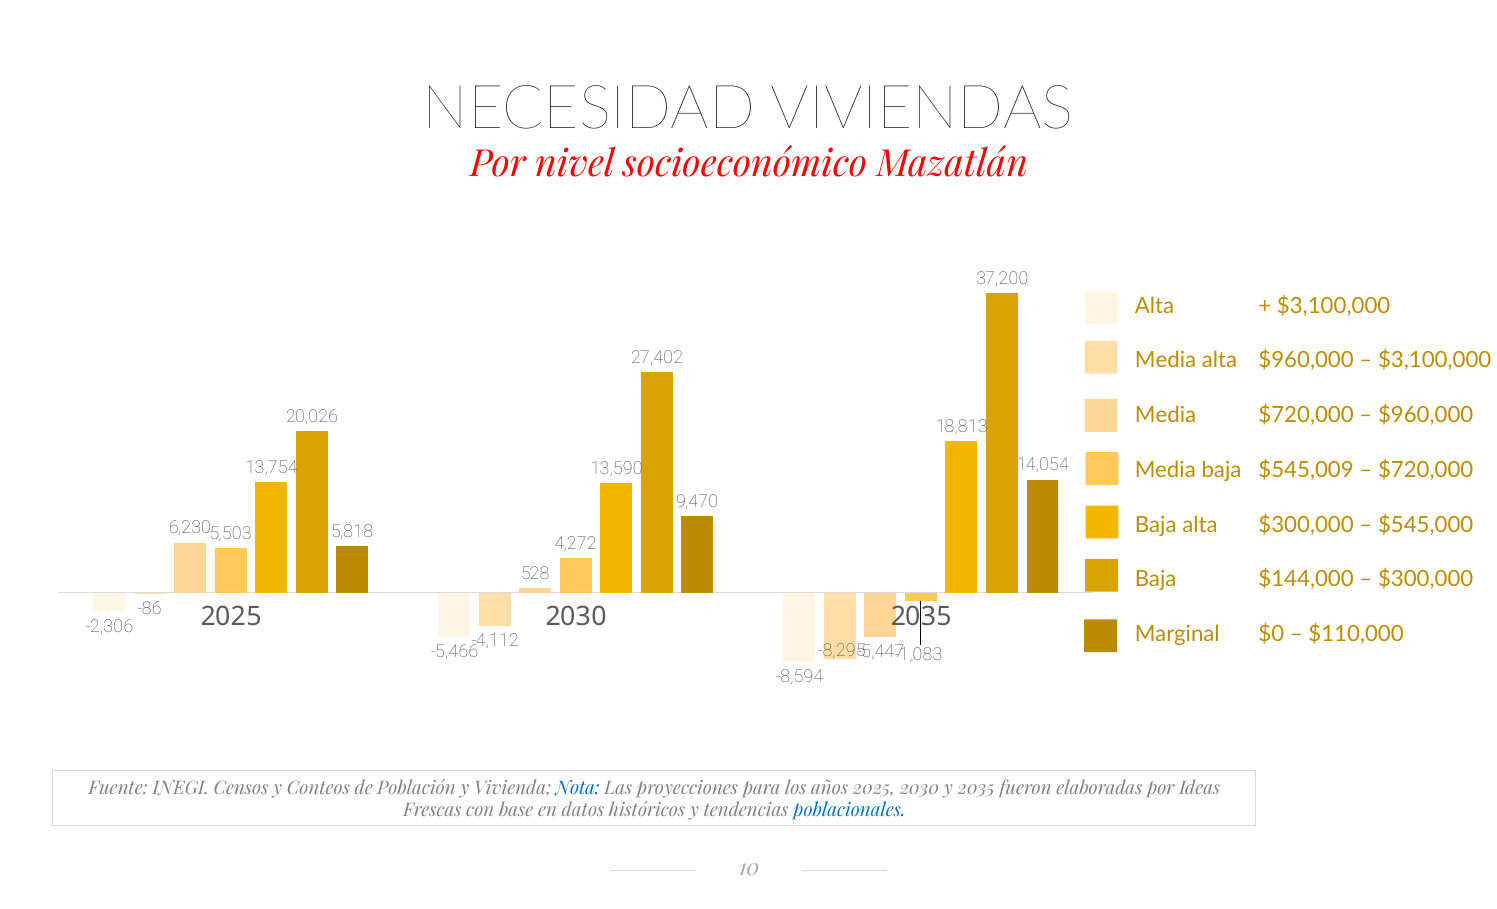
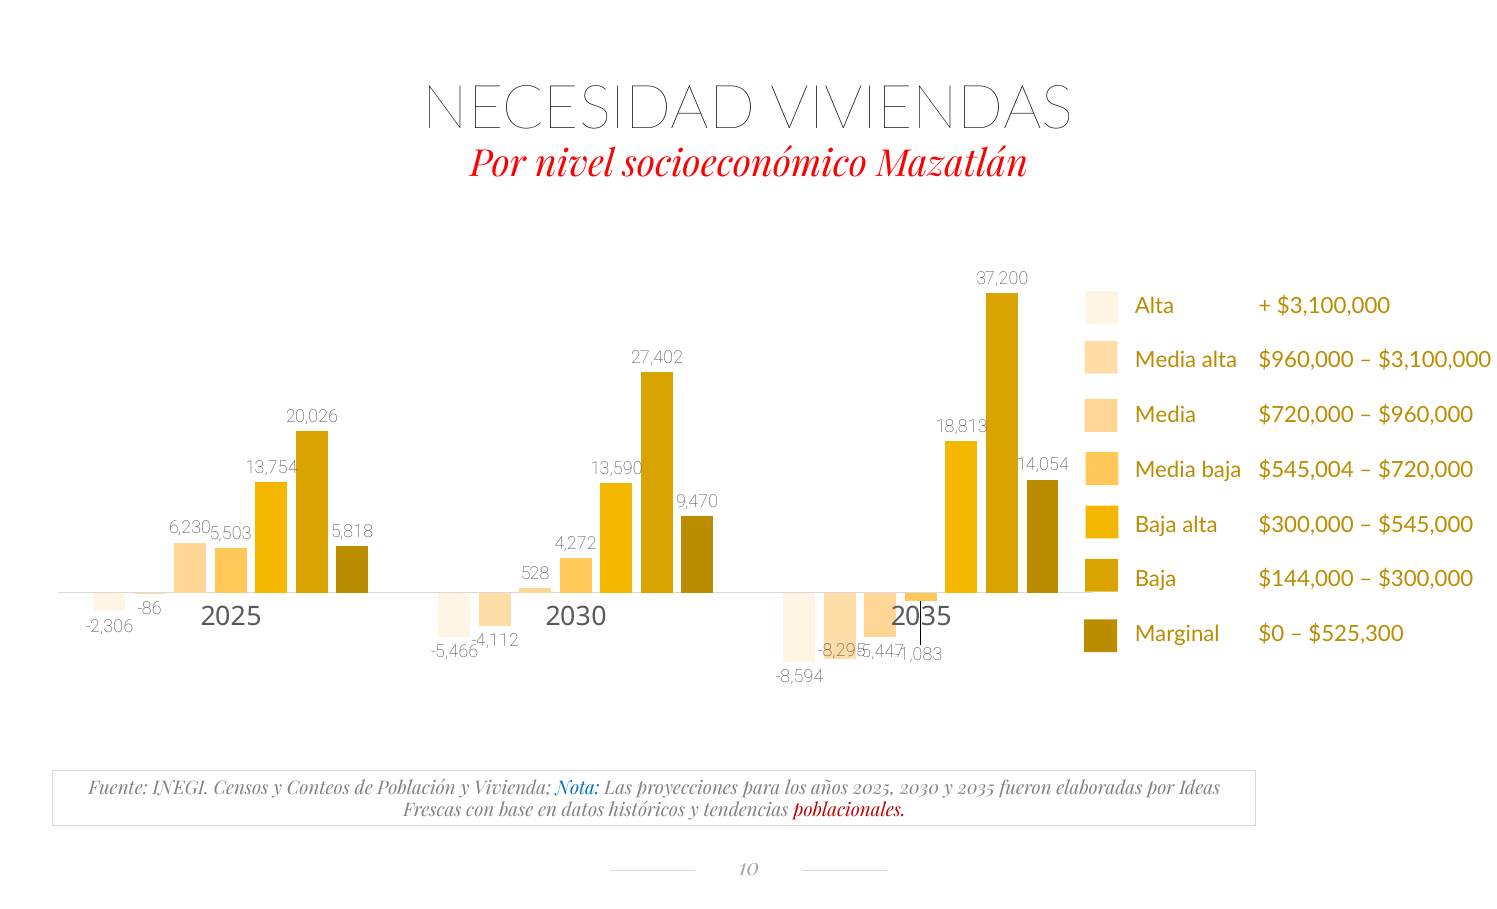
$545,009: $545,009 -> $545,004 (1306, 470)
$110,000: $110,000 -> $525,300 (1356, 634)
poblacionales colour: blue -> red (849, 810)
